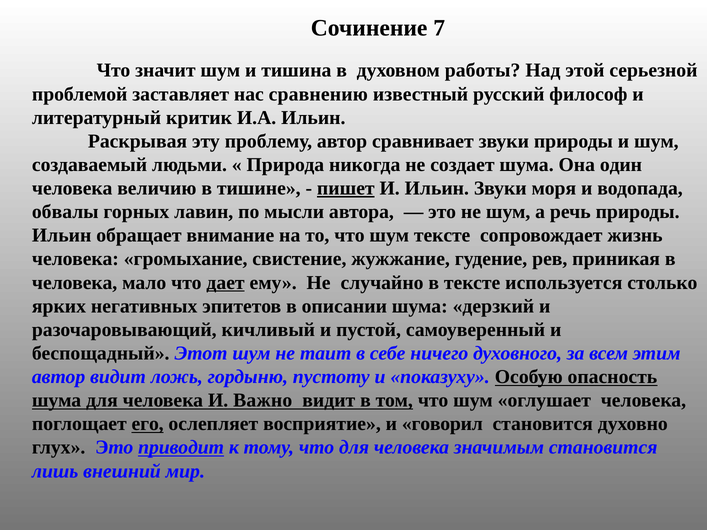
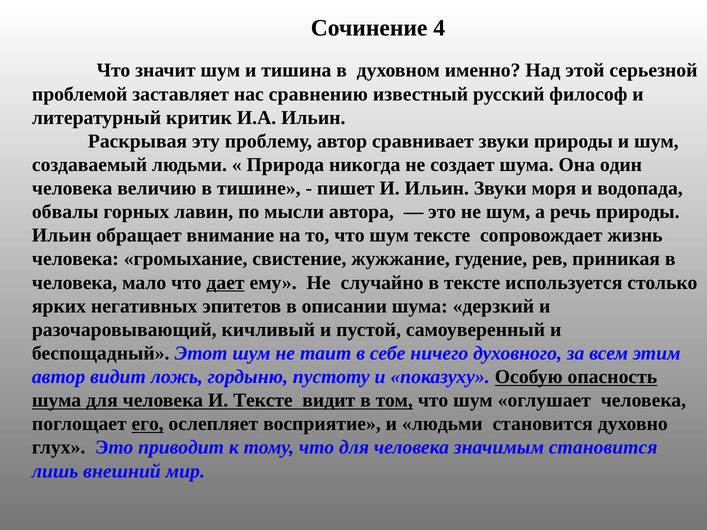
7: 7 -> 4 (439, 28)
работы: работы -> именно (483, 71)
пишет underline: present -> none (346, 188)
И Важно: Важно -> Тексте (263, 401)
и говорил: говорил -> людьми (442, 424)
приводит underline: present -> none (181, 448)
